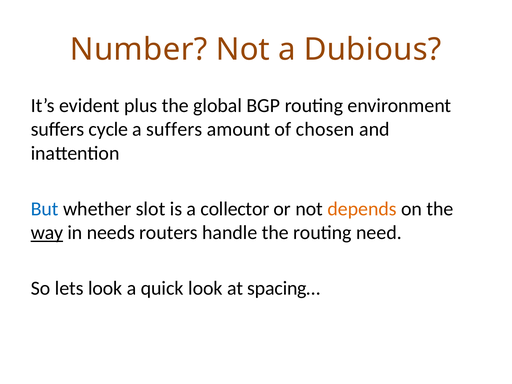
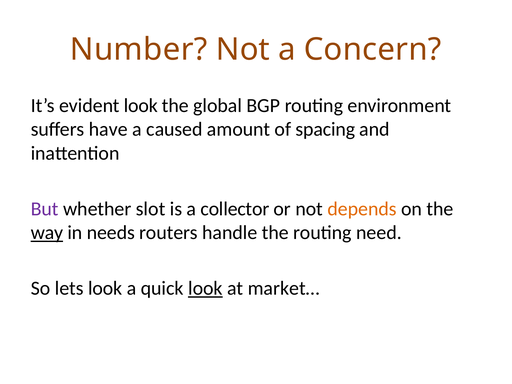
Dubious: Dubious -> Concern (373, 50)
evident plus: plus -> look (141, 105)
cycle: cycle -> have (108, 129)
a suffers: suffers -> caused (174, 129)
chosen: chosen -> spacing (325, 129)
But colour: blue -> purple (45, 209)
look underline: none -> present (205, 288)
spacing…: spacing… -> market… (284, 288)
